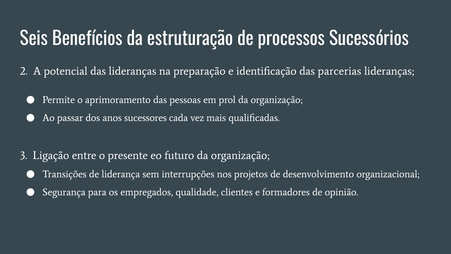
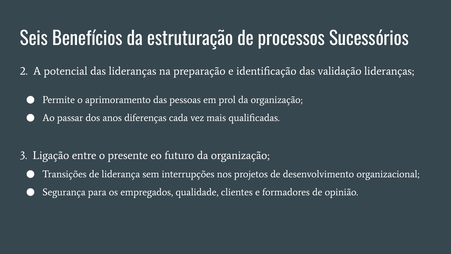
parcerias: parcerias -> validação (340, 71)
sucessores: sucessores -> diferenças (145, 118)
